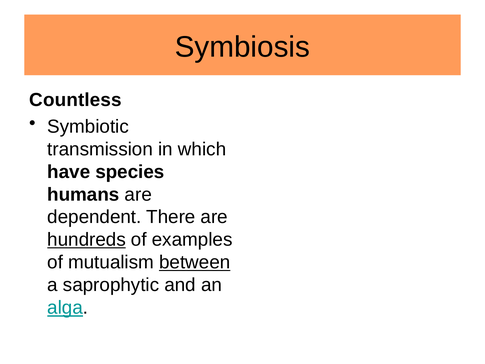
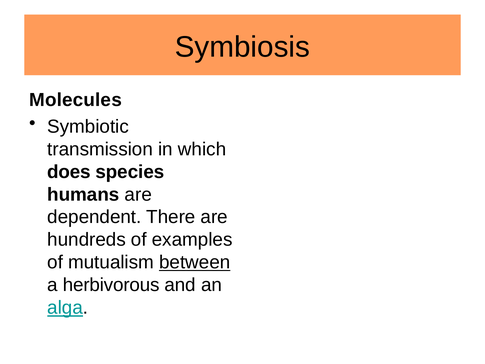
Countless: Countless -> Molecules (76, 100)
have: have -> does (69, 172)
hundreds underline: present -> none (87, 240)
saprophytic: saprophytic -> herbivorous (111, 285)
